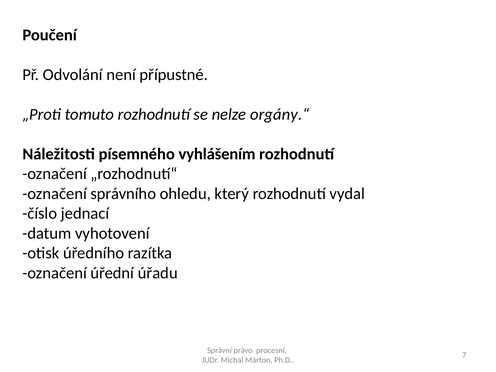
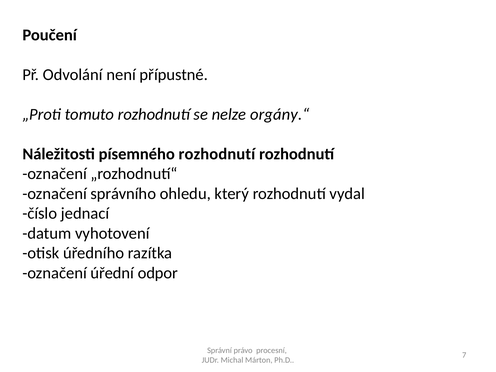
písemného vyhlášením: vyhlášením -> rozhodnutí (217, 154)
úřadu: úřadu -> odpor (158, 273)
